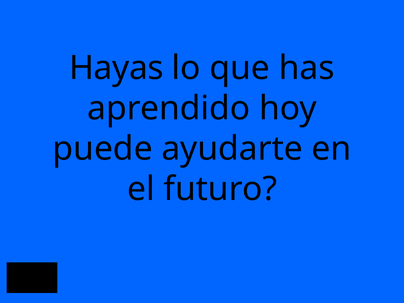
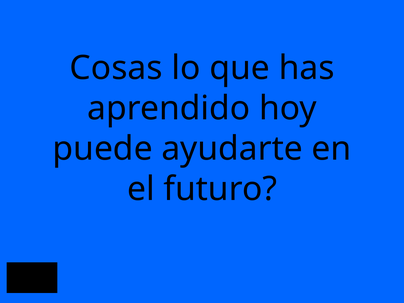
Hayas: Hayas -> Cosas (116, 68)
